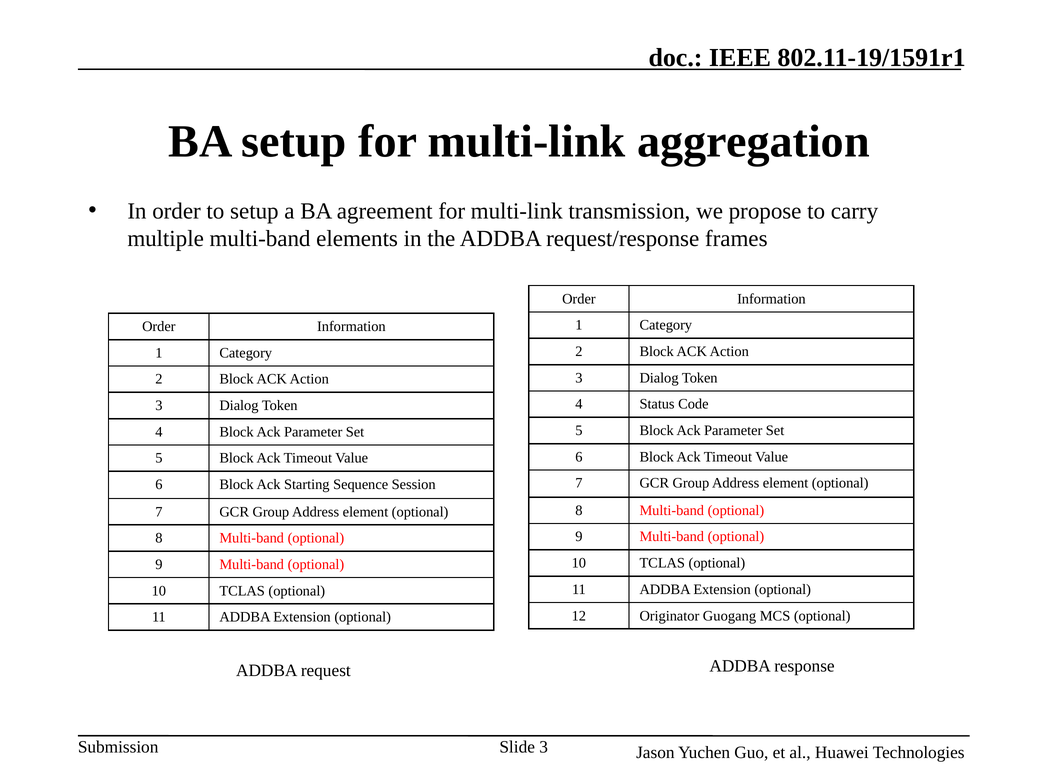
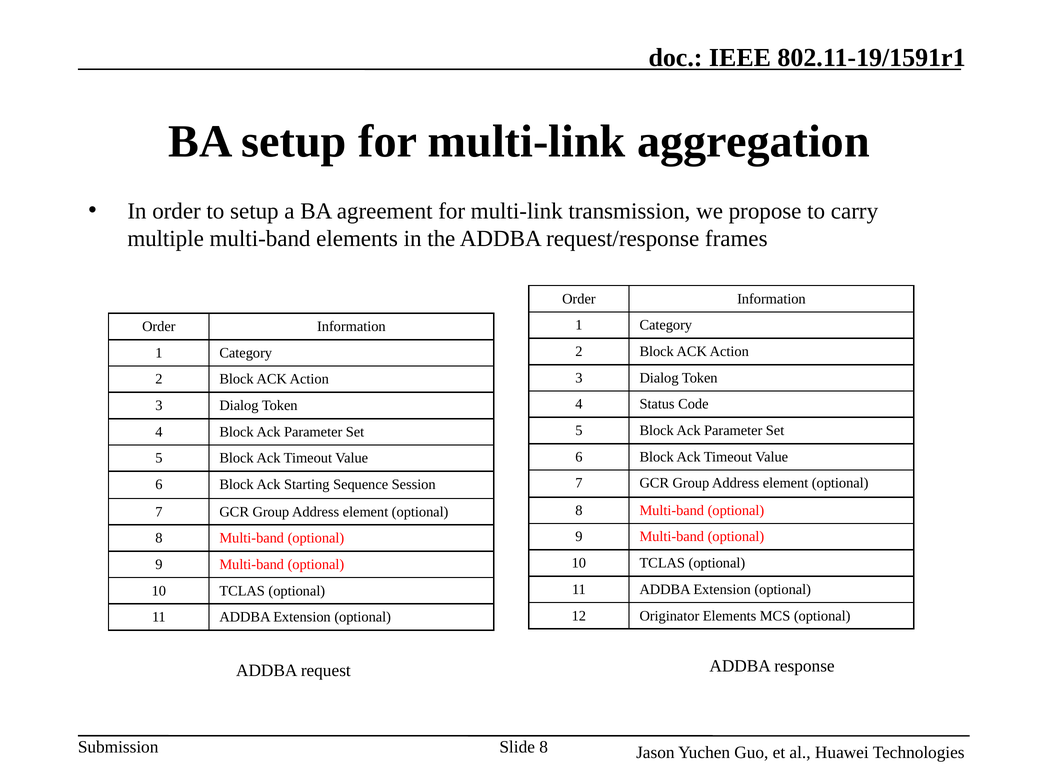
Originator Guogang: Guogang -> Elements (730, 616)
Slide 3: 3 -> 8 (544, 747)
